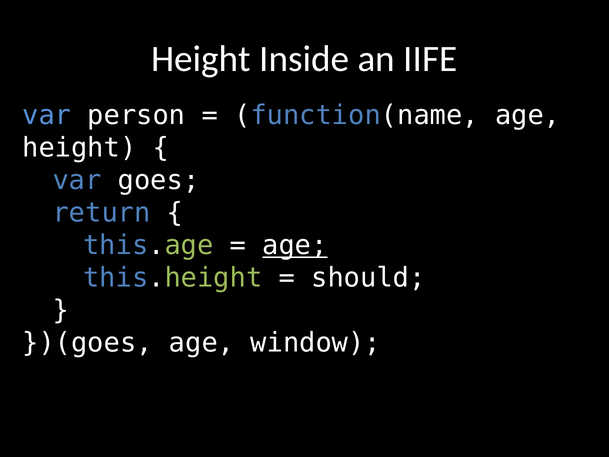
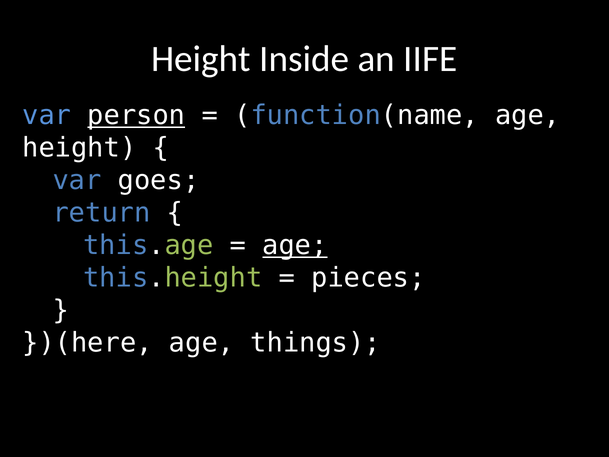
person underline: none -> present (136, 115)
should: should -> pieces (368, 278)
})(goes: })(goes -> })(here (87, 343)
window: window -> things (316, 343)
